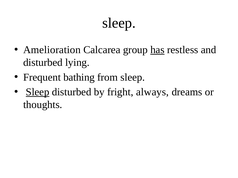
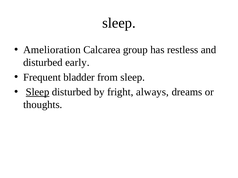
has underline: present -> none (157, 50)
lying: lying -> early (77, 63)
bathing: bathing -> bladder (79, 77)
